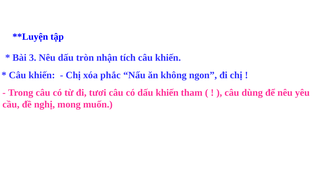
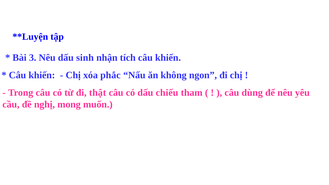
tròn: tròn -> sinh (85, 58)
tươi: tươi -> thật (98, 93)
dấu khiến: khiến -> chiếu (167, 93)
